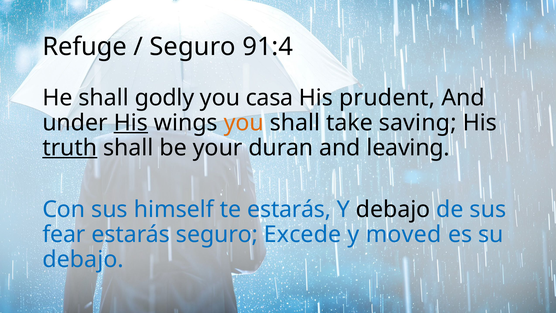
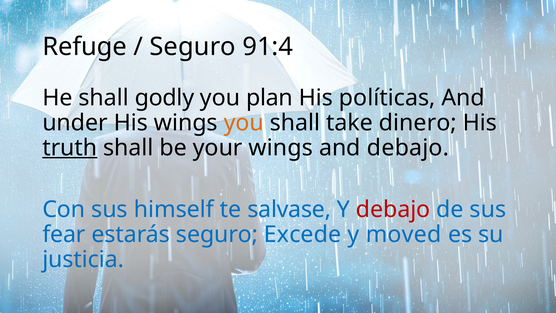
casa: casa -> plan (269, 98)
prudent: prudent -> políticas (387, 98)
His underline: present -> none (131, 123)
saving: saving -> dinero (418, 123)
your duran: duran -> wings (281, 148)
and leaving: leaving -> debajo (408, 148)
te estarás: estarás -> salvase (289, 209)
debajo colour: black -> red (393, 209)
debajo: debajo -> justicia (83, 259)
